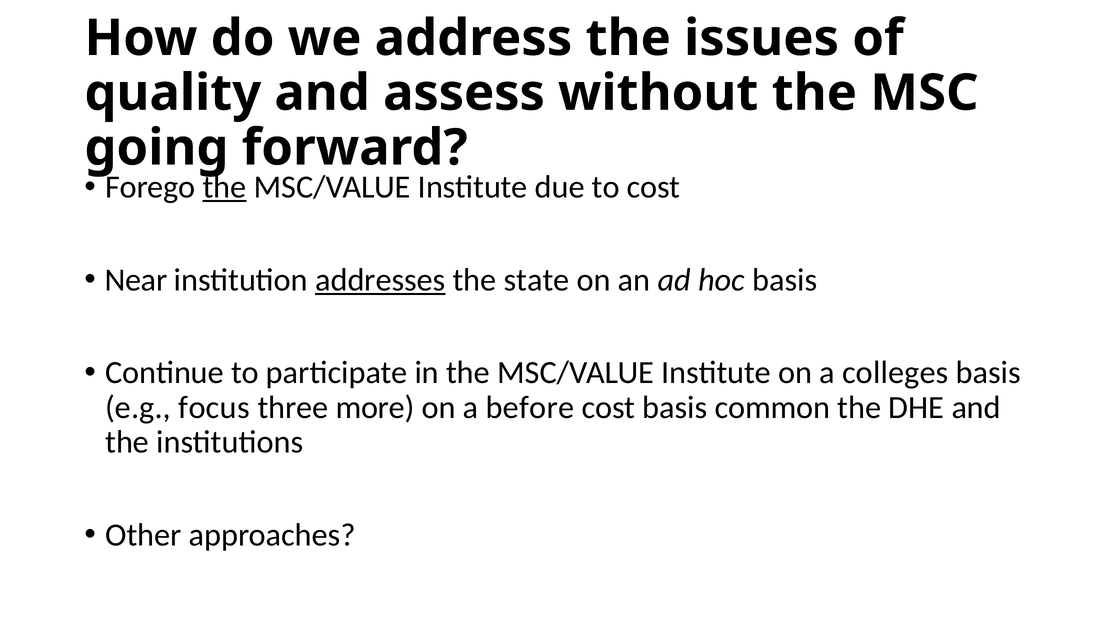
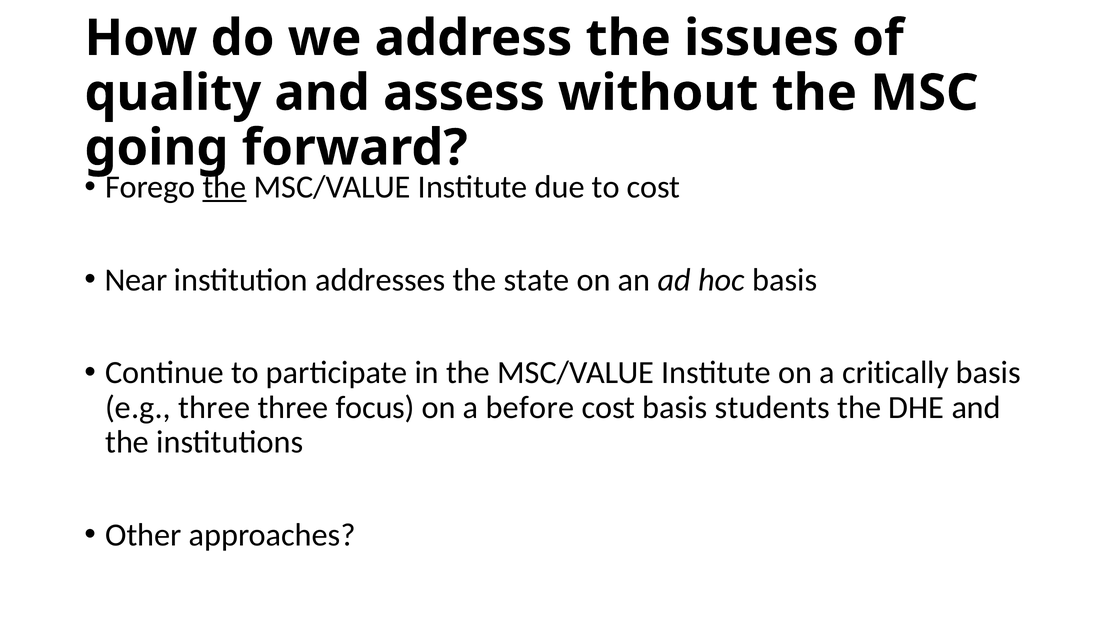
addresses underline: present -> none (380, 280)
colleges: colleges -> critically (896, 373)
e.g focus: focus -> three (214, 408)
more: more -> focus (375, 408)
common: common -> students (772, 408)
